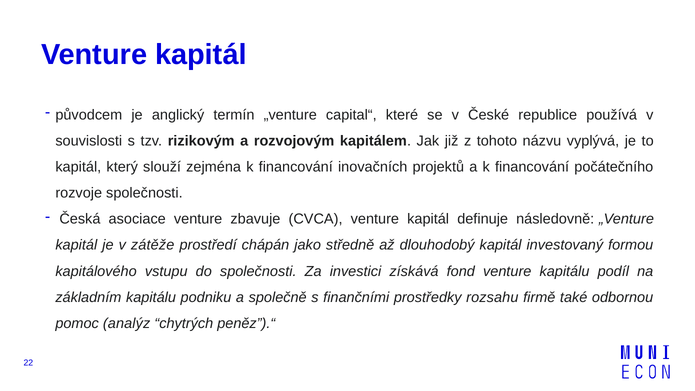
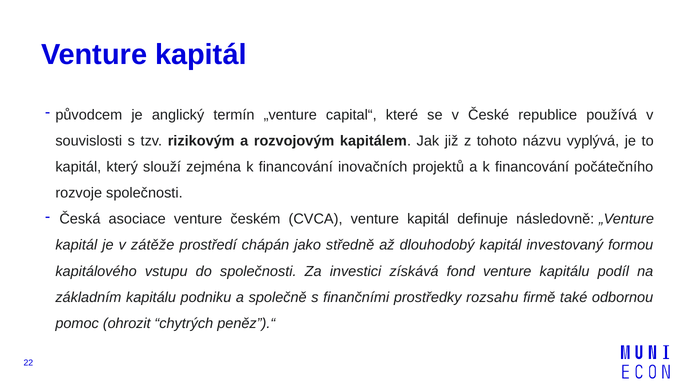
zbavuje: zbavuje -> českém (255, 219)
analýz: analýz -> ohrozit (127, 323)
